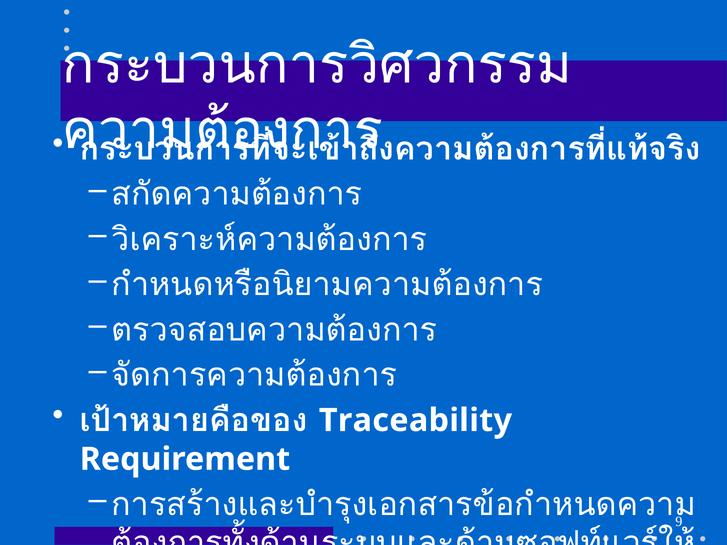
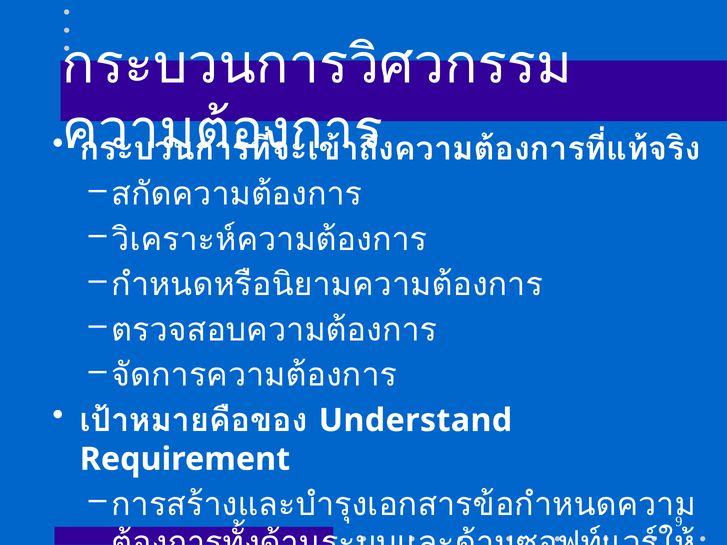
Traceability: Traceability -> Understand (415, 421)
